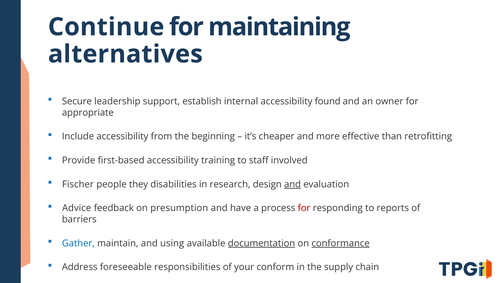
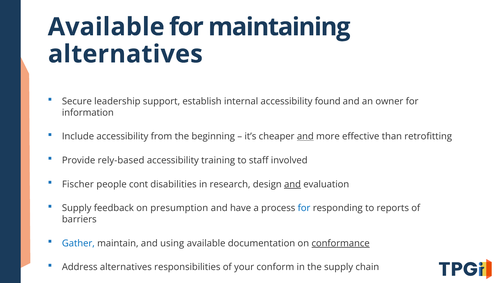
Continue: Continue -> Available (106, 27)
appropriate: appropriate -> information (88, 113)
and underline: none -> present (305, 136)
first-based: first-based -> rely-based (121, 160)
they: they -> cont (139, 184)
Advice: Advice -> Supply (77, 208)
for colour: red -> blue (304, 208)
documentation underline: present -> none (261, 243)
Address foreseeable: foreseeable -> alternatives (126, 267)
